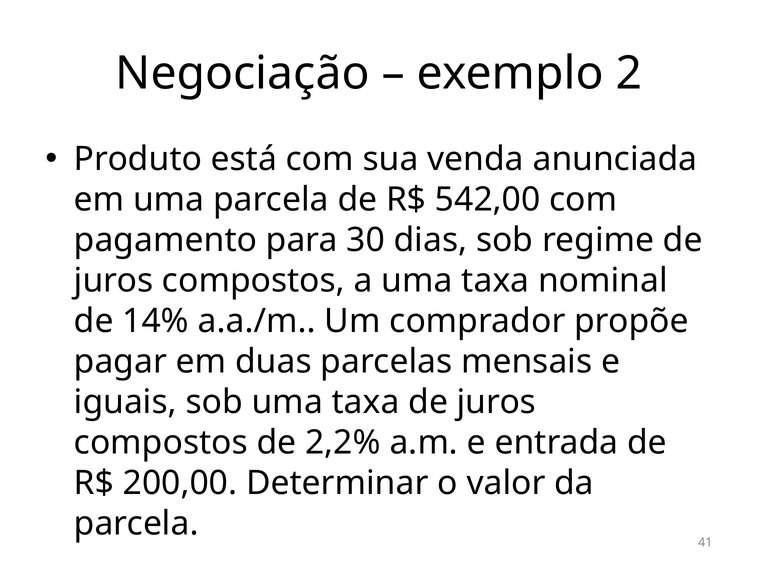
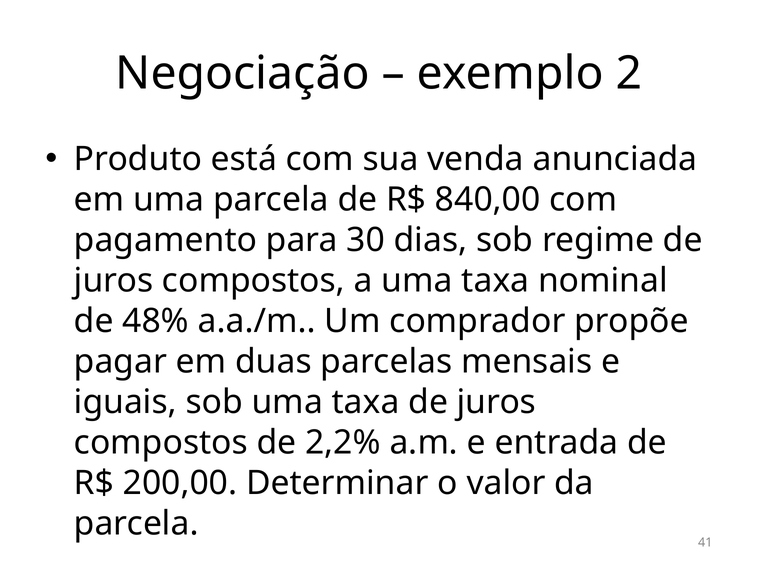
542,00: 542,00 -> 840,00 (488, 199)
14%: 14% -> 48% (156, 321)
